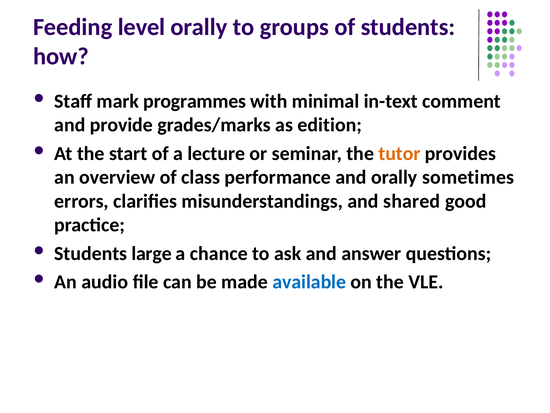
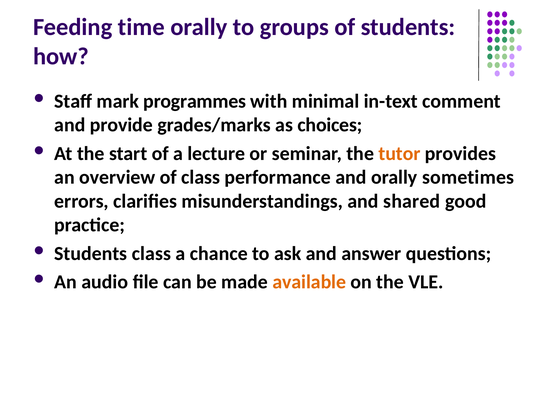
level: level -> time (141, 27)
edition: edition -> choices (330, 125)
Students large: large -> class (151, 253)
available colour: blue -> orange (309, 282)
